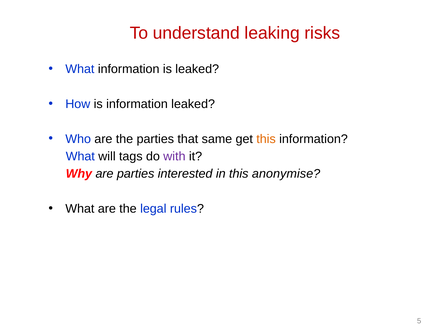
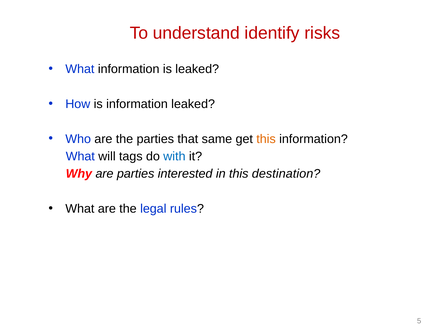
leaking: leaking -> identify (272, 33)
with colour: purple -> blue (174, 156)
anonymise: anonymise -> destination (286, 174)
